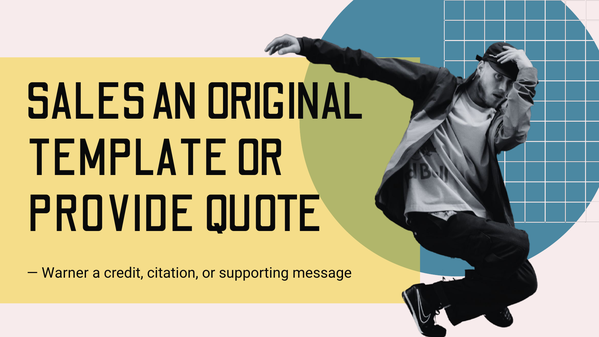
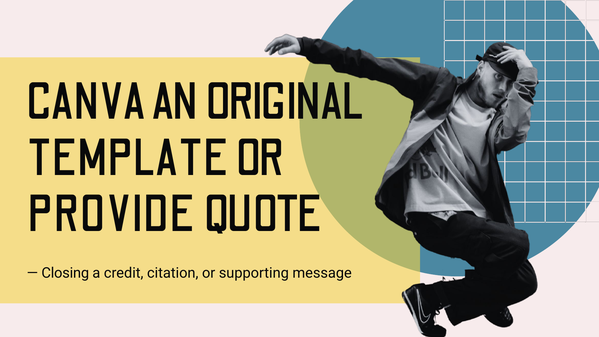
SALES: SALES -> CANVA (86, 102)
Warner: Warner -> Closing (65, 273)
